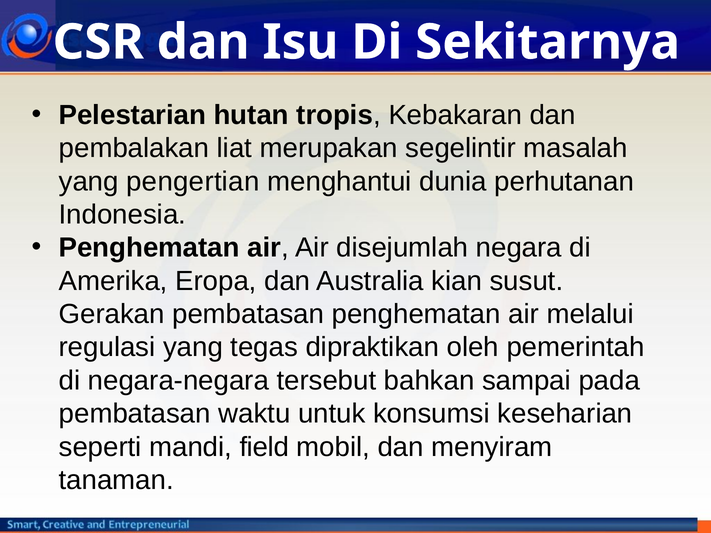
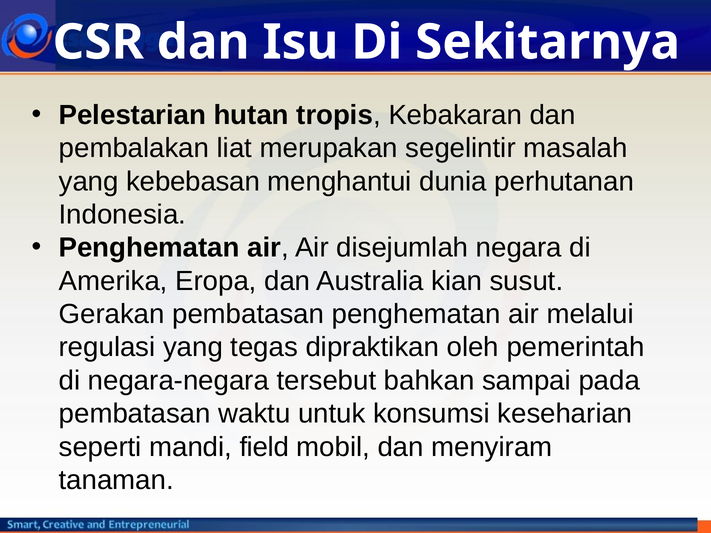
pengertian: pengertian -> kebebasan (193, 182)
